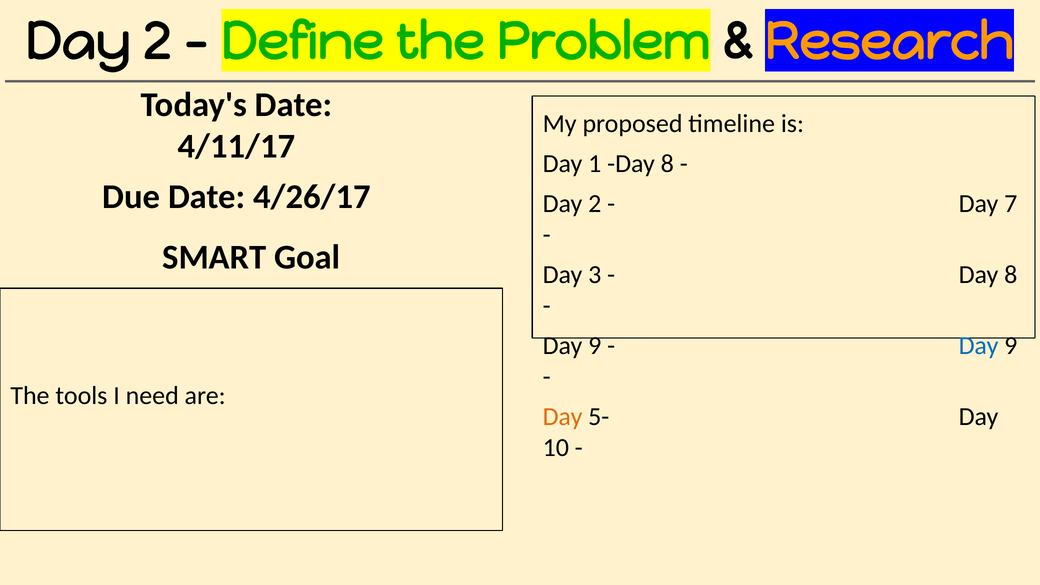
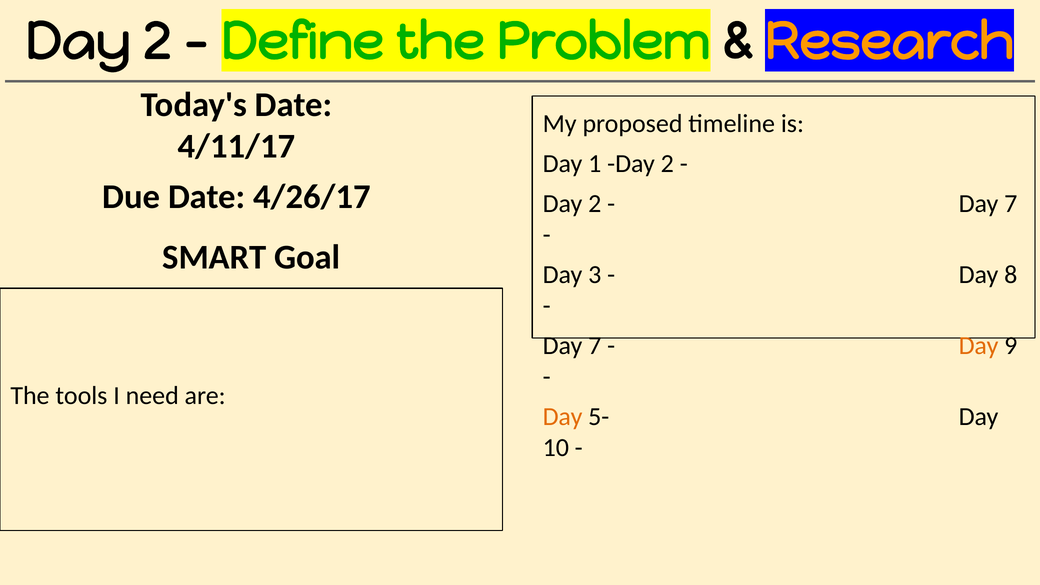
1 Day 8: 8 -> 2 (667, 164)
9: 9 -> 7 (595, 346)
Day colour: blue -> orange (979, 346)
